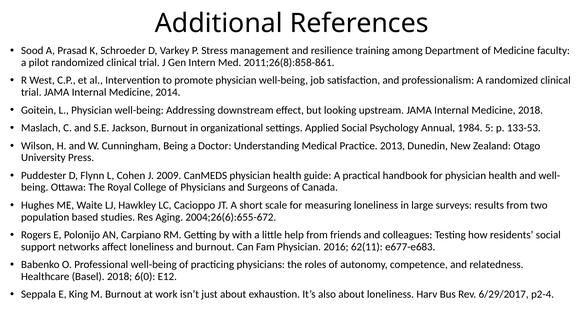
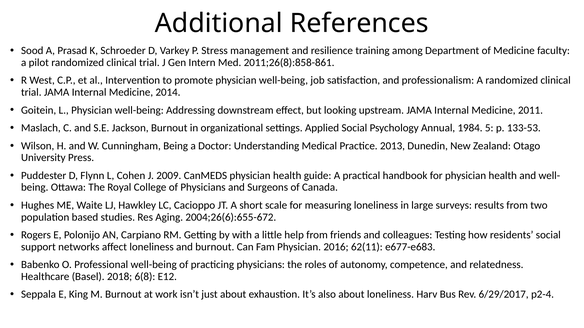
Medicine 2018: 2018 -> 2011 (530, 110)
6(0: 6(0 -> 6(8 (145, 277)
